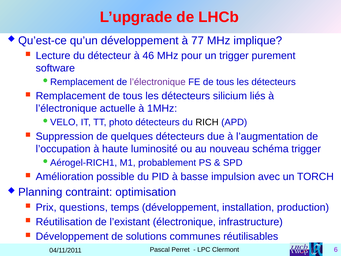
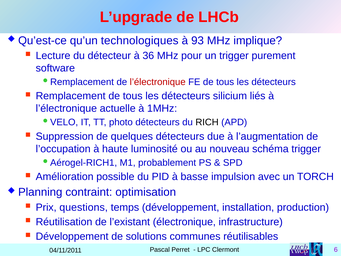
qu’un développement: développement -> technologiques (140, 41)
77: 77 -> 93 (198, 41)
46: 46 -> 36 (148, 56)
l’électronique colour: purple -> red (158, 82)
